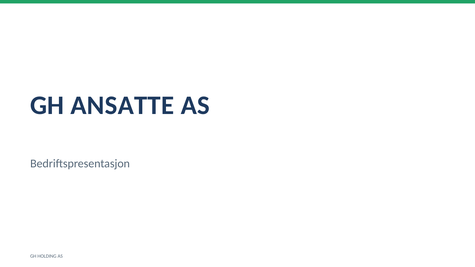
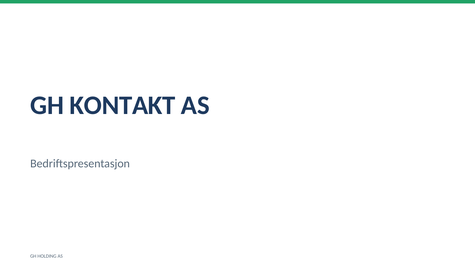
ANSATTE: ANSATTE -> KONTAKT (123, 105)
